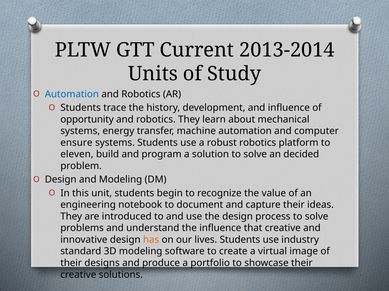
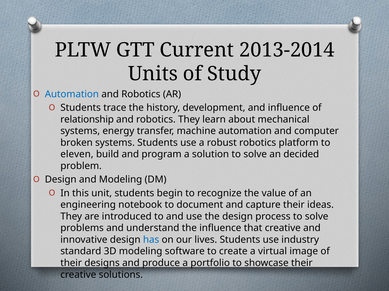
opportunity: opportunity -> relationship (87, 120)
ensure: ensure -> broken (77, 143)
has colour: orange -> blue (151, 240)
